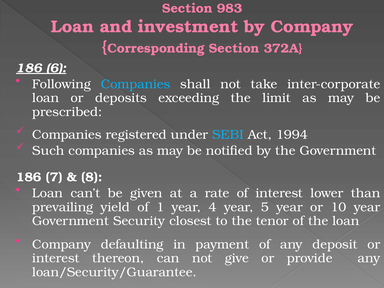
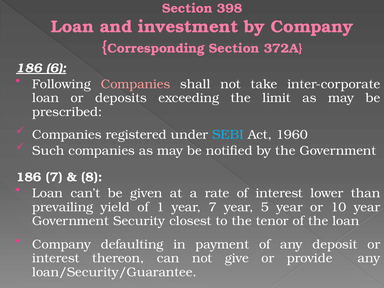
983: 983 -> 398 (230, 8)
Companies colour: light blue -> pink (136, 84)
1994: 1994 -> 1960 (292, 135)
year 4: 4 -> 7 (213, 207)
